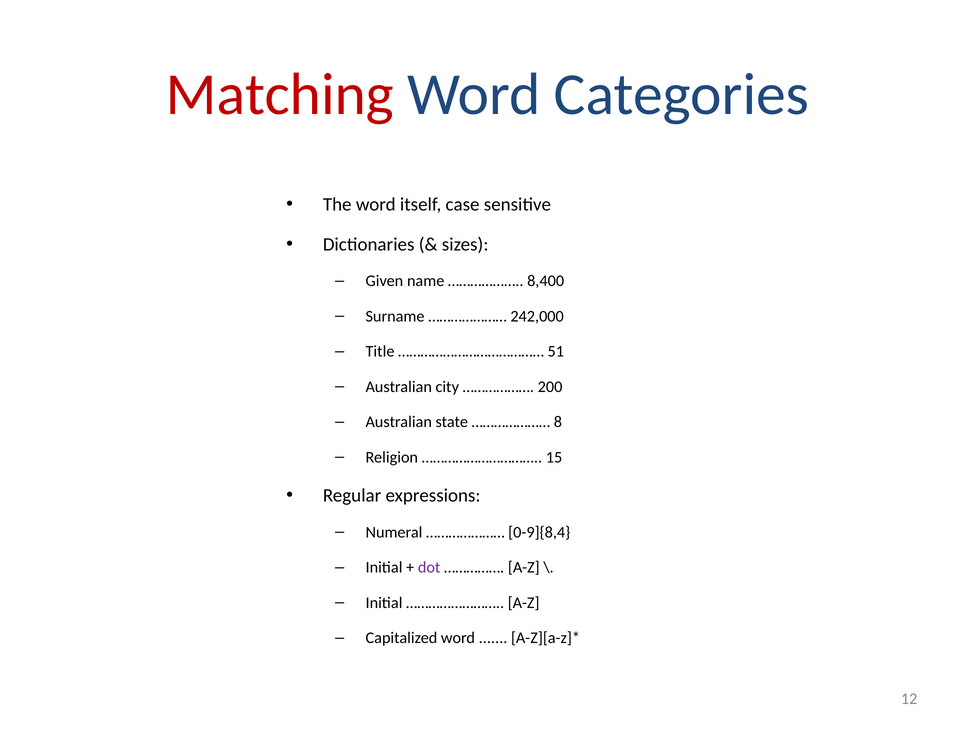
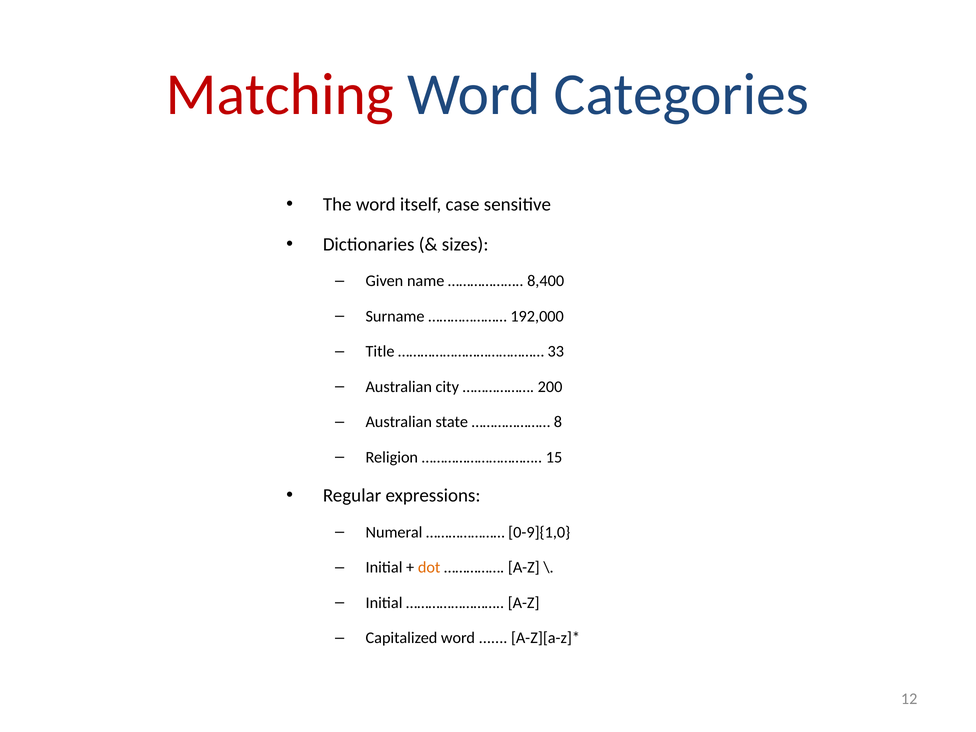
242,000: 242,000 -> 192,000 (537, 316)
51: 51 -> 33 (556, 352)
0-9]{8,4: 0-9]{8,4 -> 0-9]{1,0 (539, 532)
dot colour: purple -> orange (429, 568)
